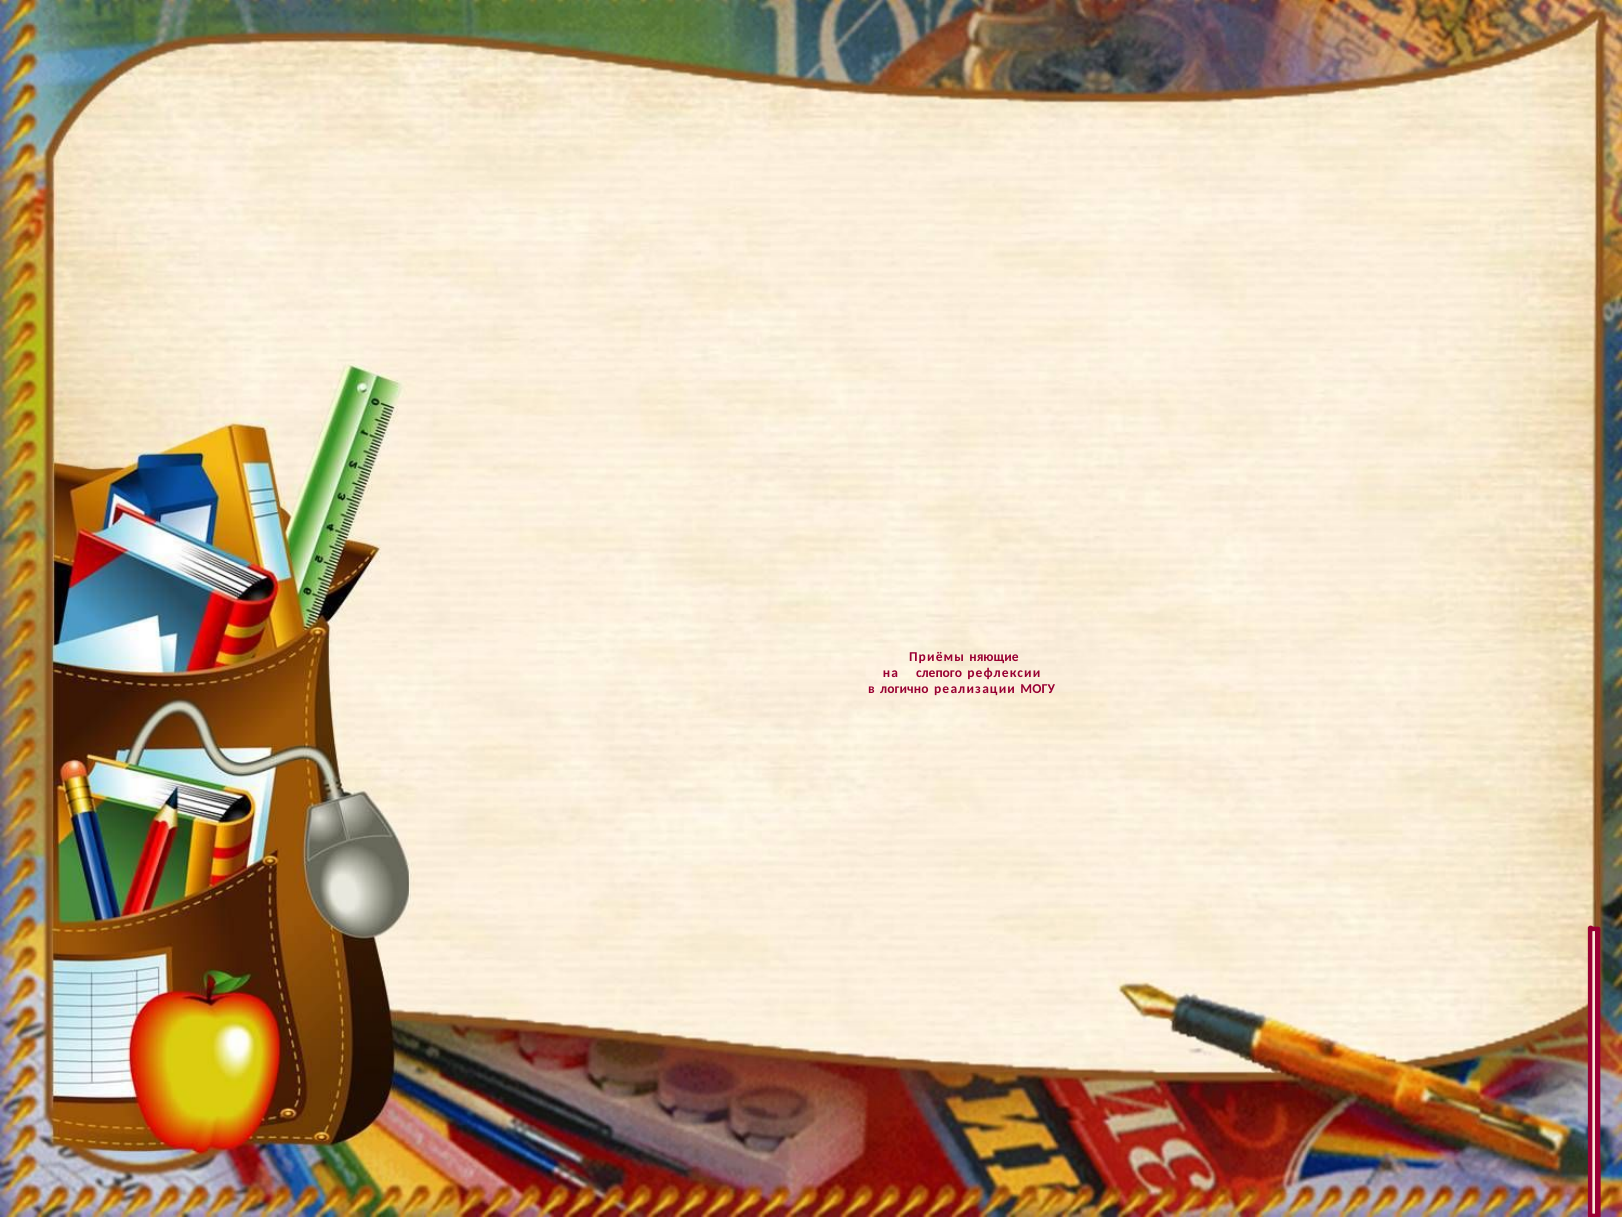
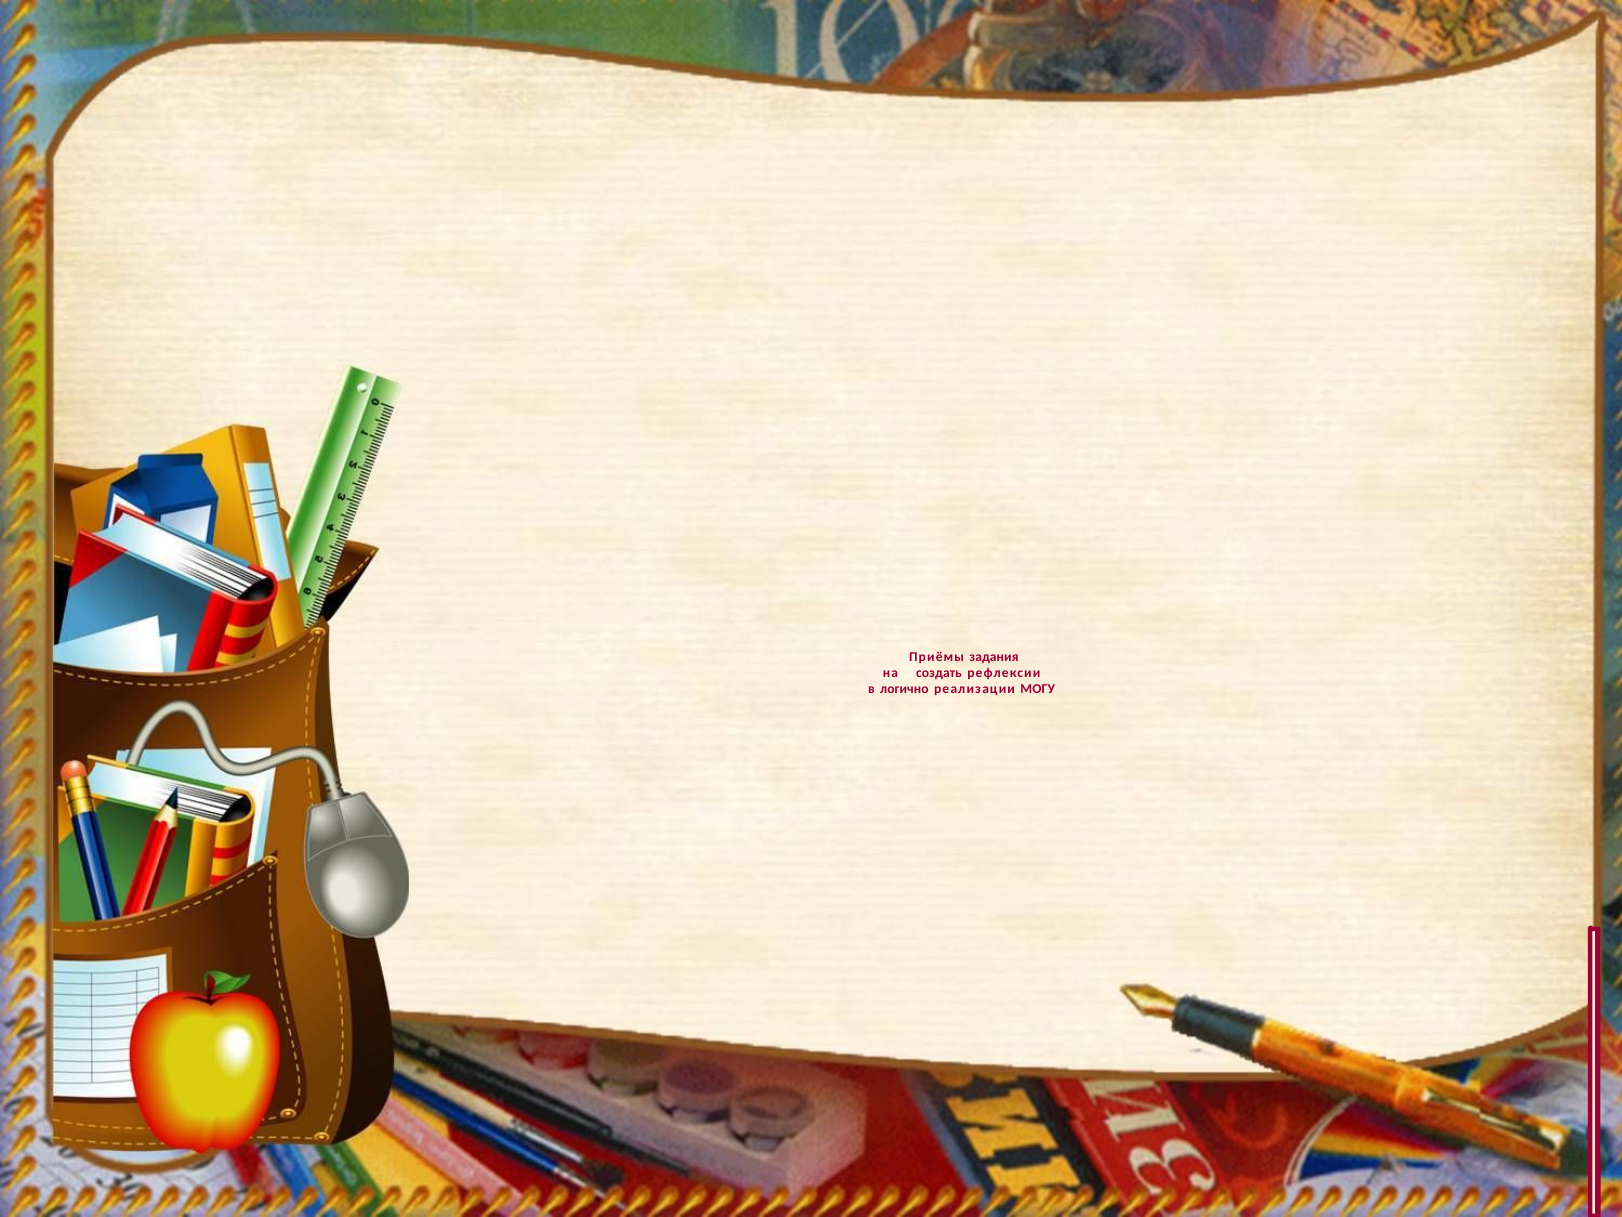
няющие: няющие -> задания (994, 657)
слепого: слепого -> создать (939, 673)
